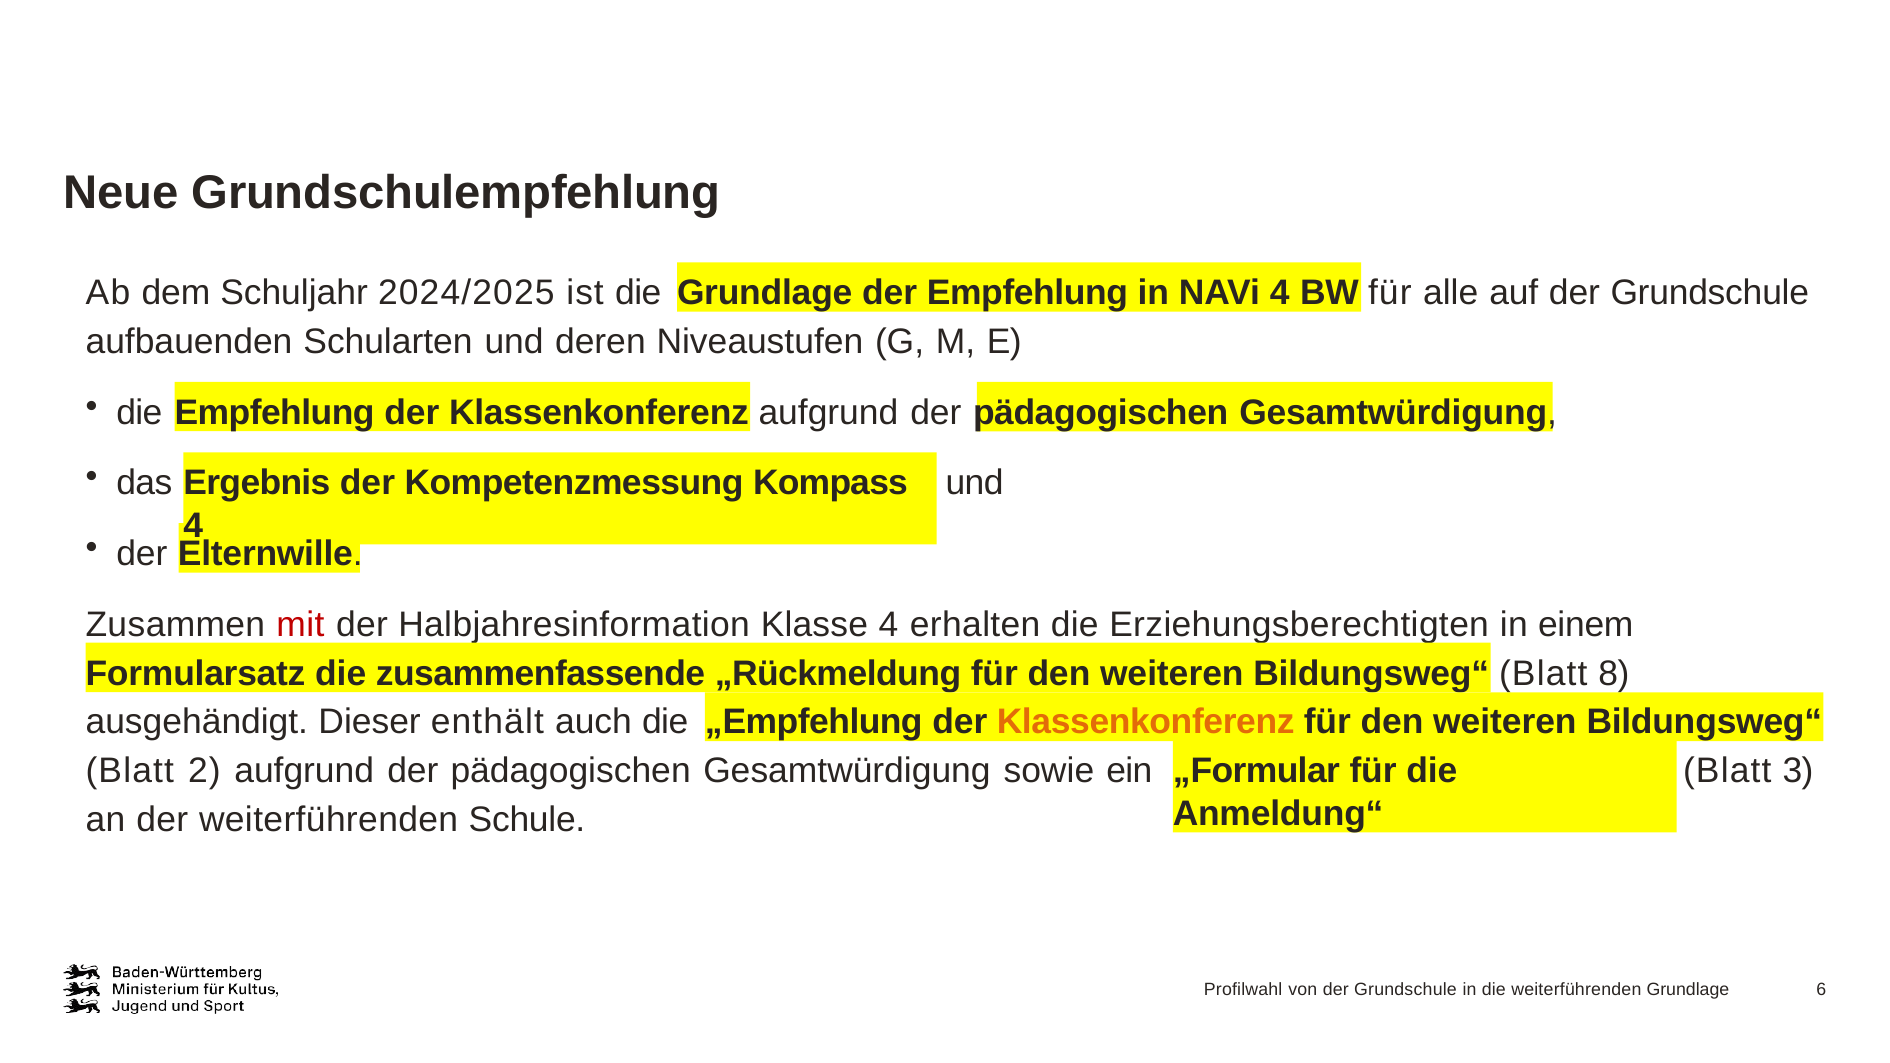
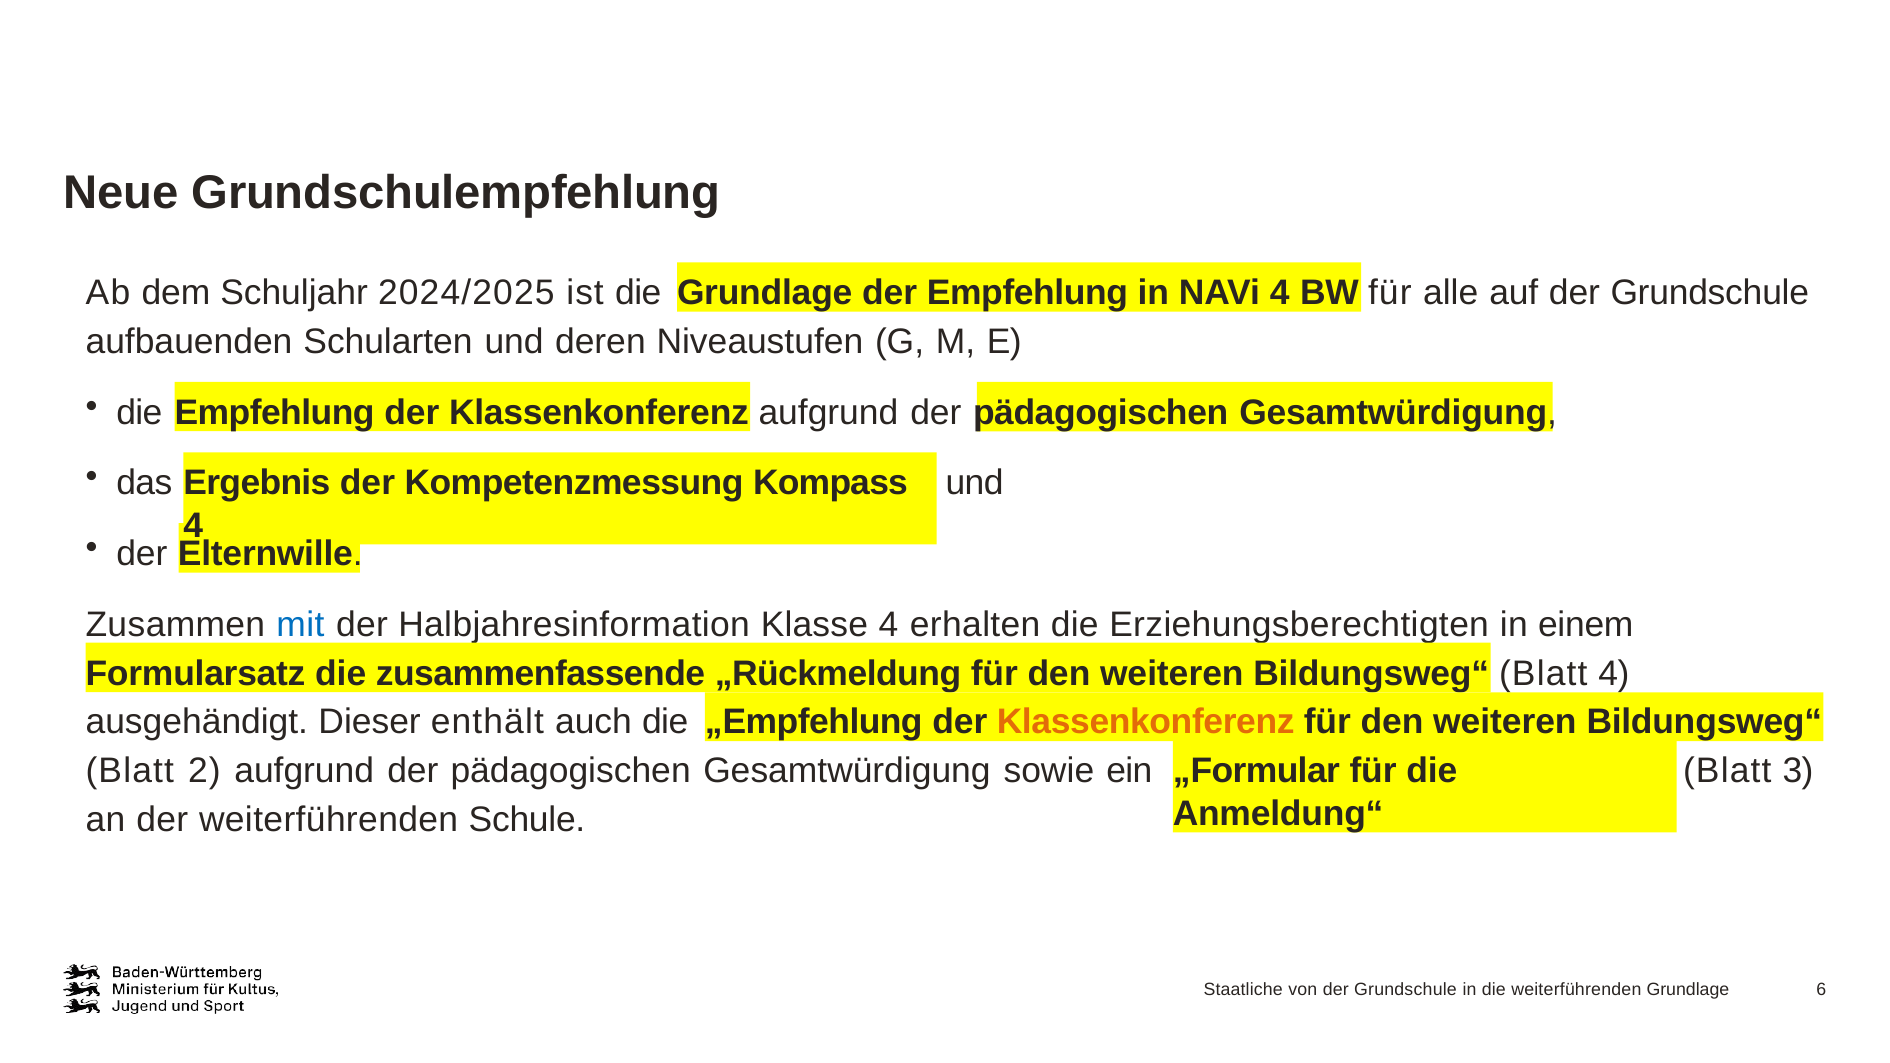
mit colour: red -> blue (300, 625)
Blatt 8: 8 -> 4 (1614, 673)
Profilwahl: Profilwahl -> Staatliche (1243, 990)
